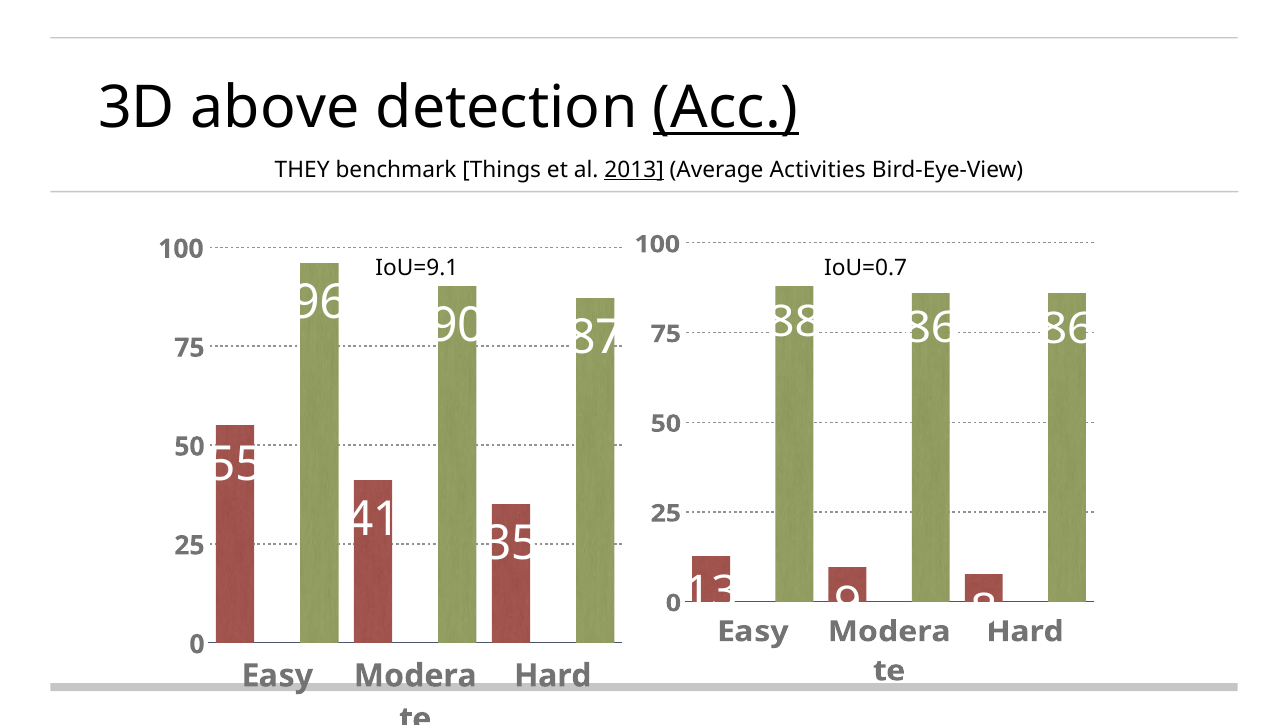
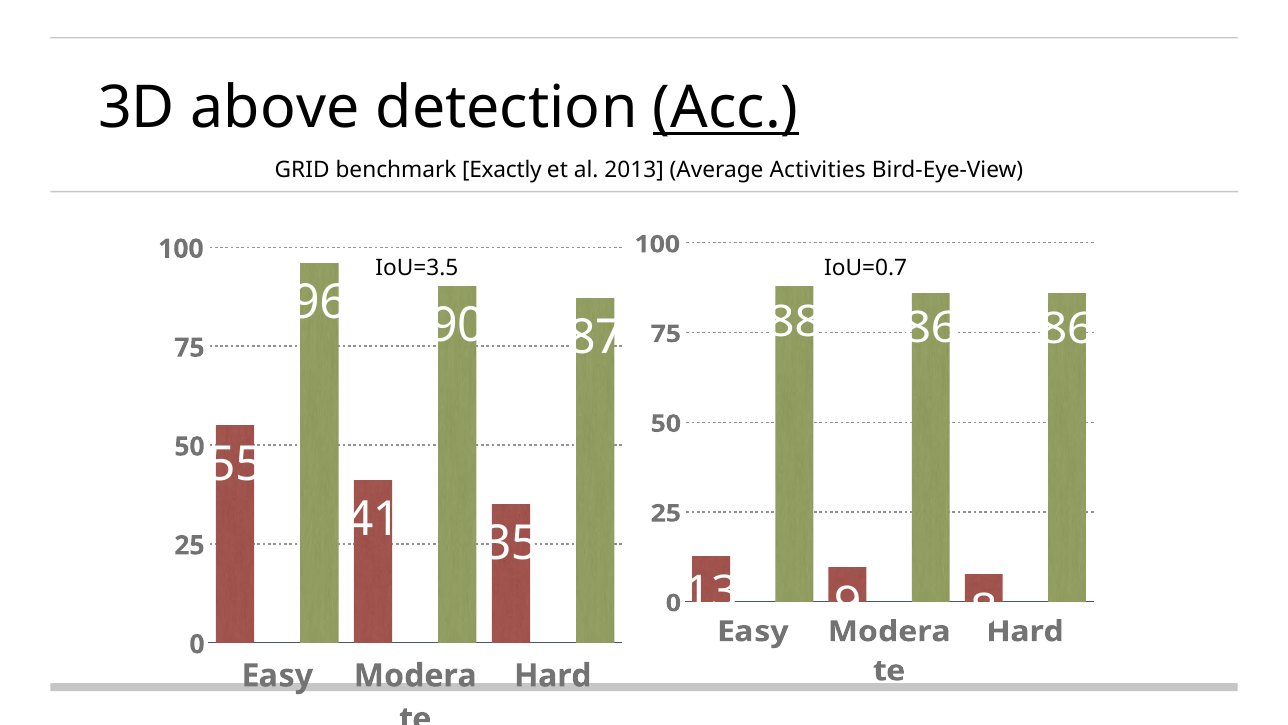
THEY: THEY -> GRID (302, 169)
Things: Things -> Exactly (502, 169)
2013 underline: present -> none (634, 169)
IoU=9.1: IoU=9.1 -> IoU=3.5 (417, 268)
